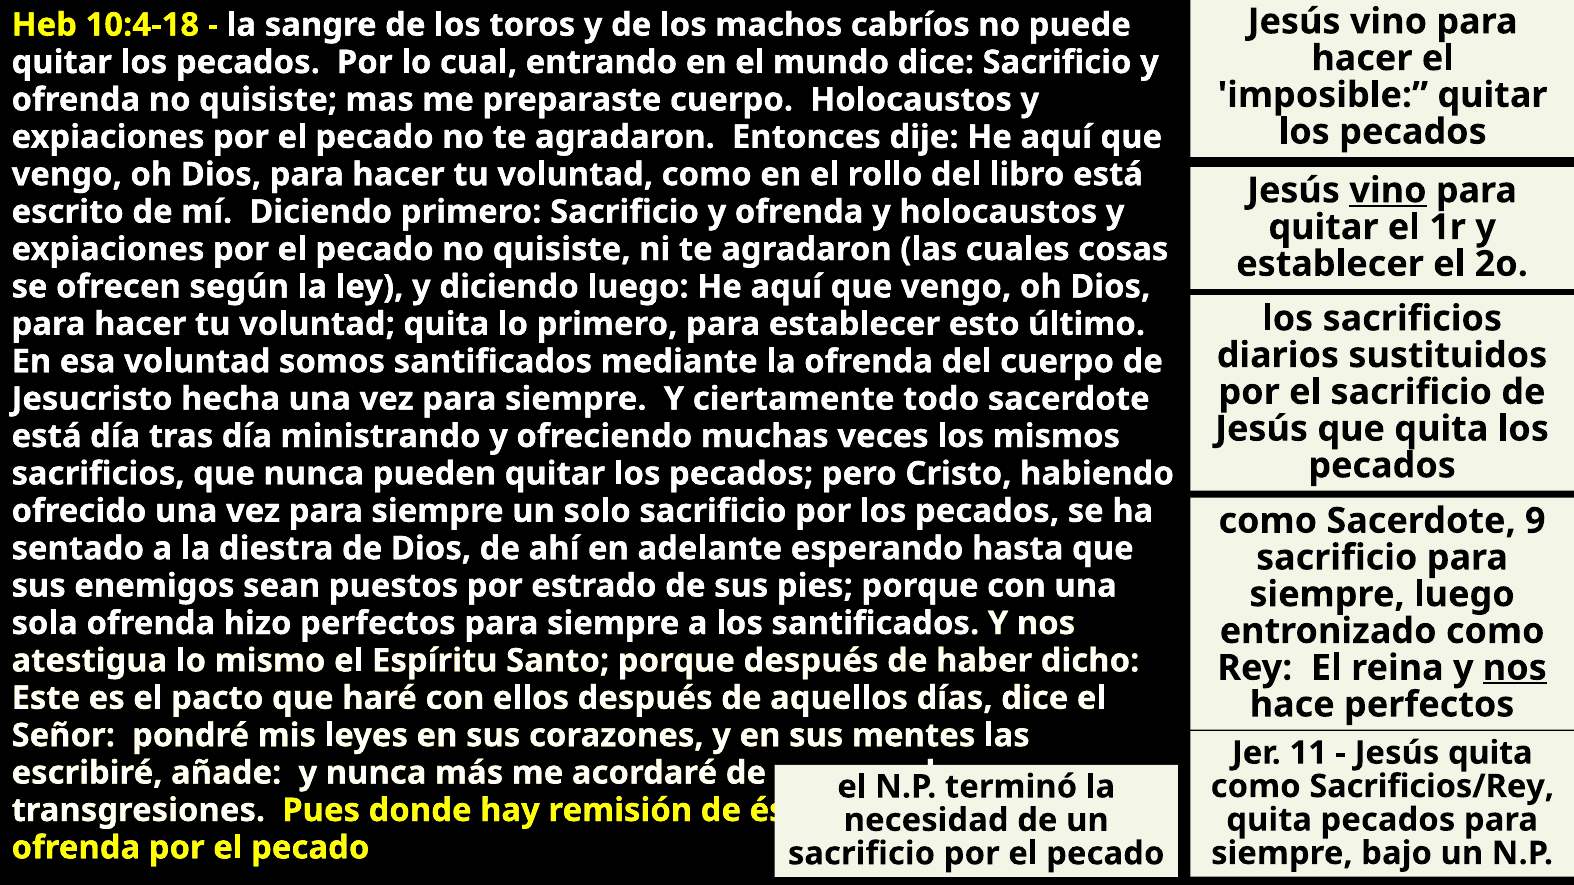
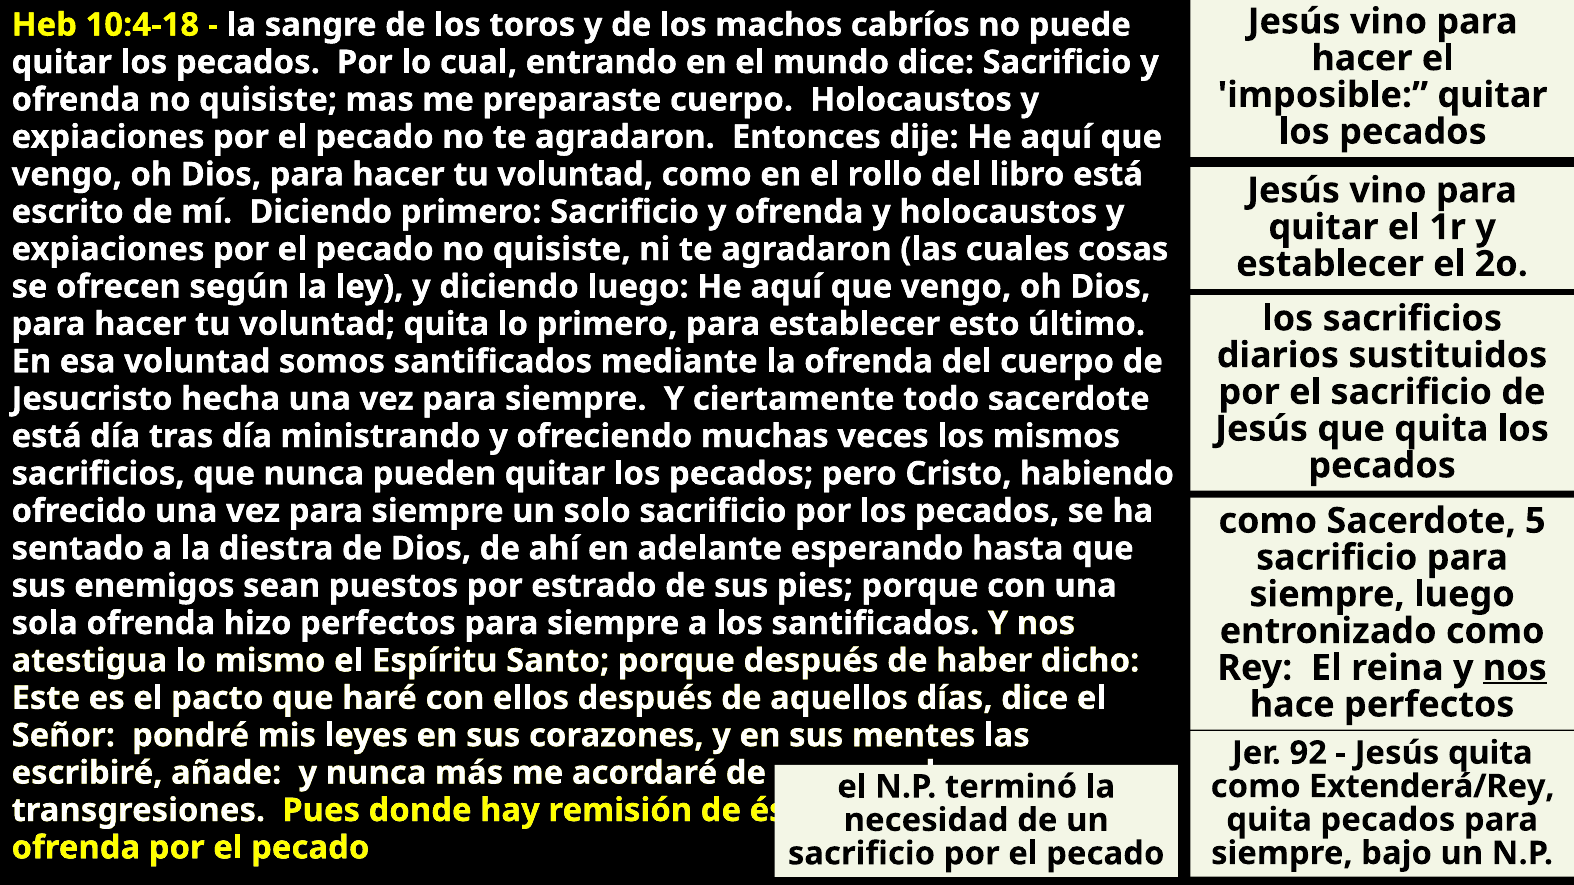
vino underline: present -> none (1388, 191)
9: 9 -> 5 (1535, 521)
11: 11 -> 92 (1308, 753)
Sacrificios/Rey: Sacrificios/Rey -> Extenderá/Rey (1432, 787)
